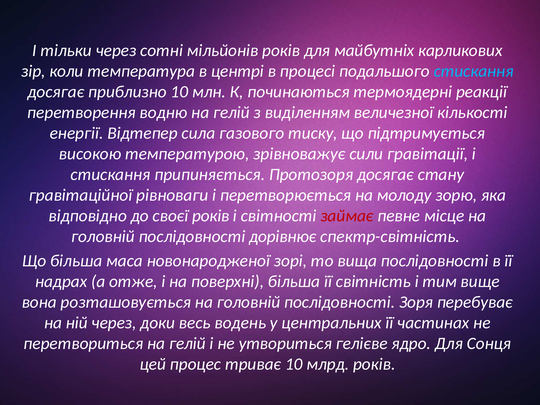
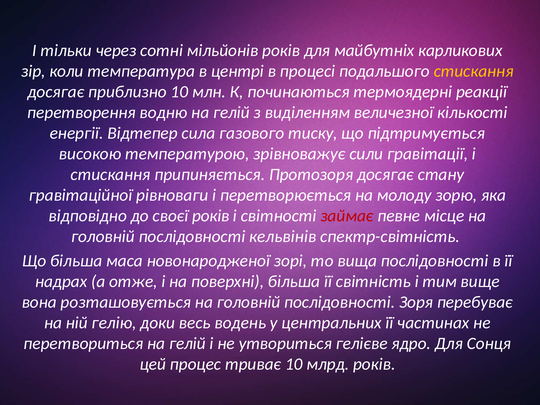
стискання colour: light blue -> yellow (474, 71)
дорівнює: дорівнює -> кельвінів (283, 237)
ній через: через -> гелію (114, 323)
